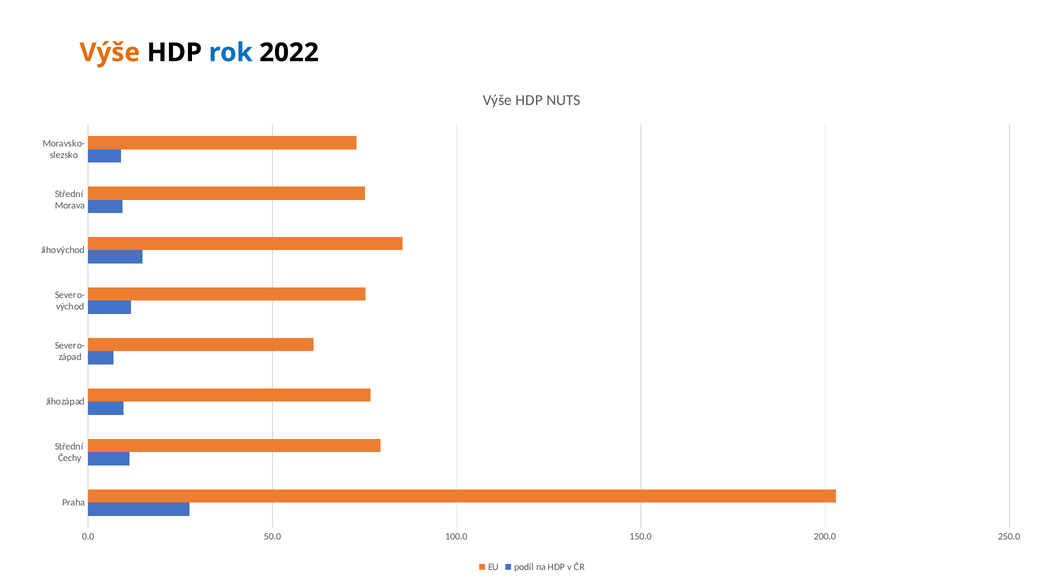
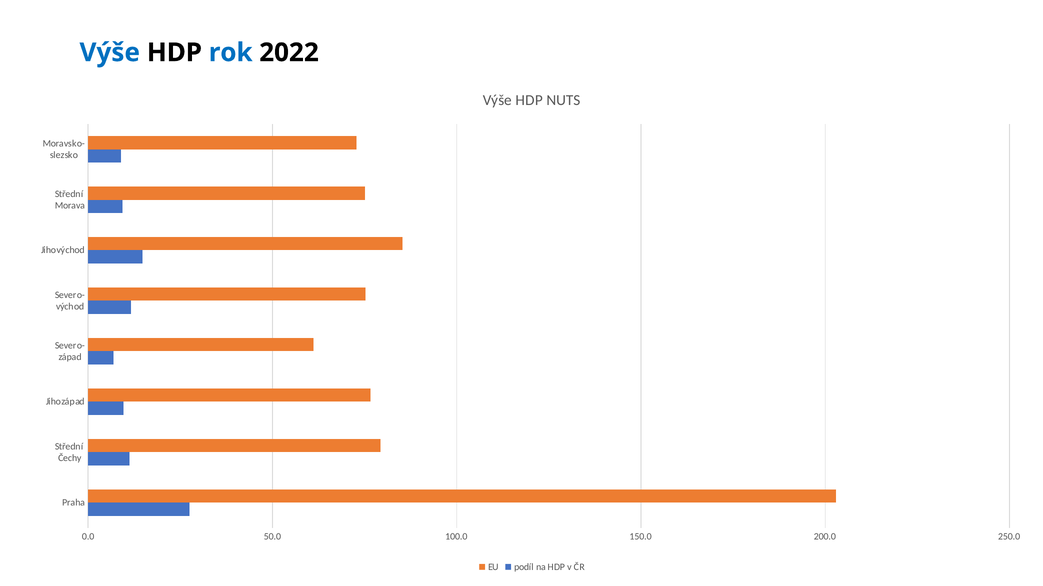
Výše colour: orange -> blue (110, 53)
